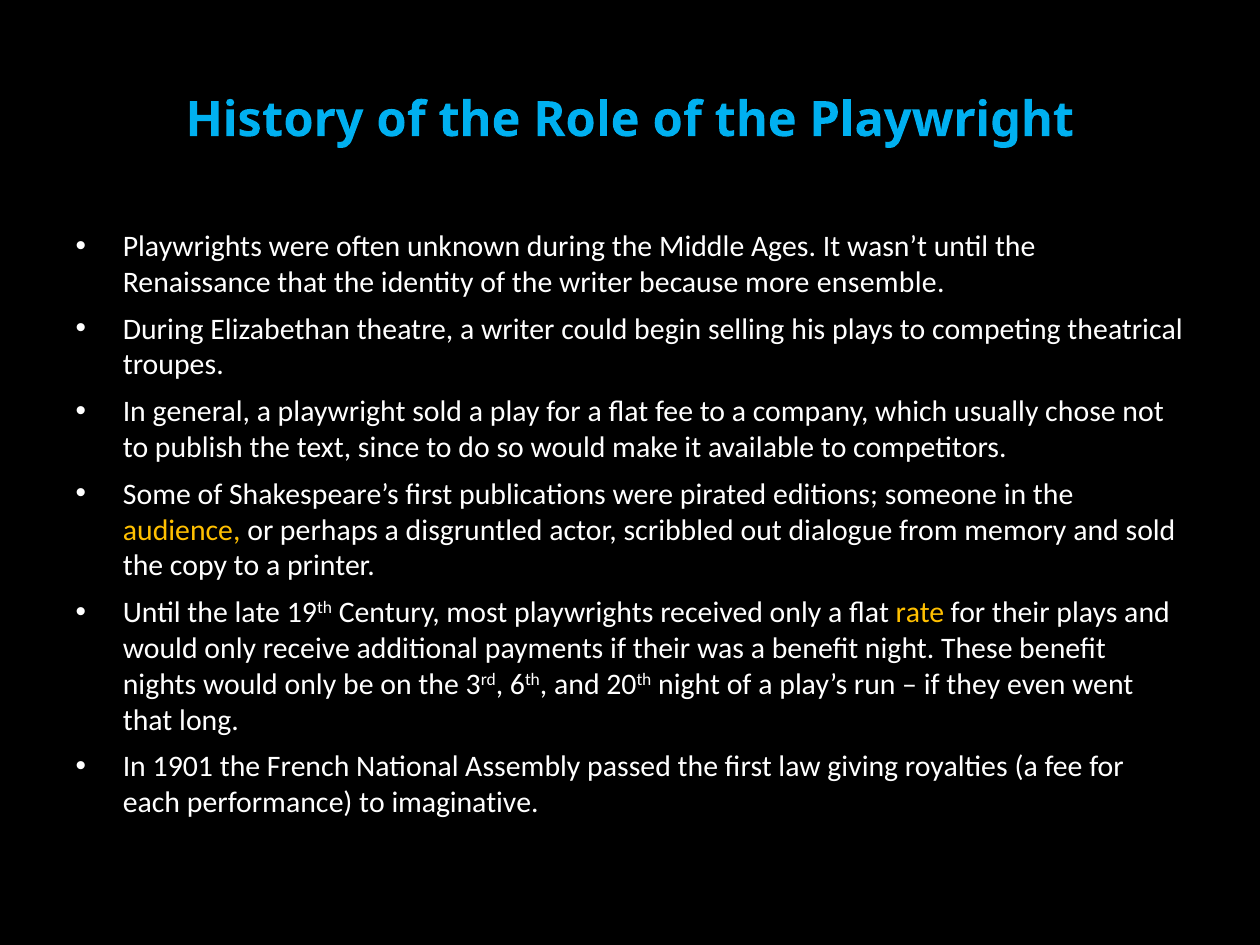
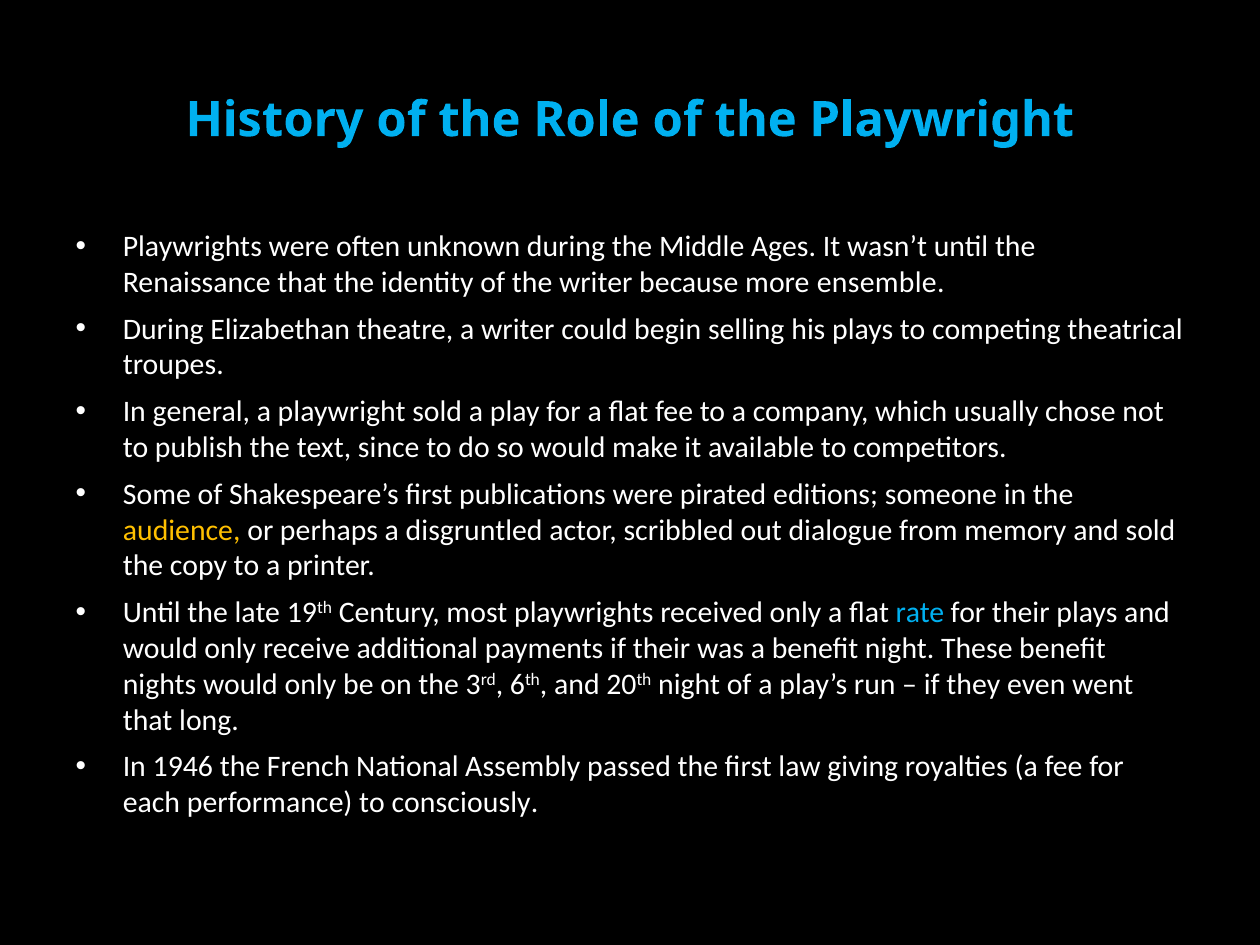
rate colour: yellow -> light blue (920, 613)
1901: 1901 -> 1946 (183, 767)
imaginative: imaginative -> consciously (465, 803)
